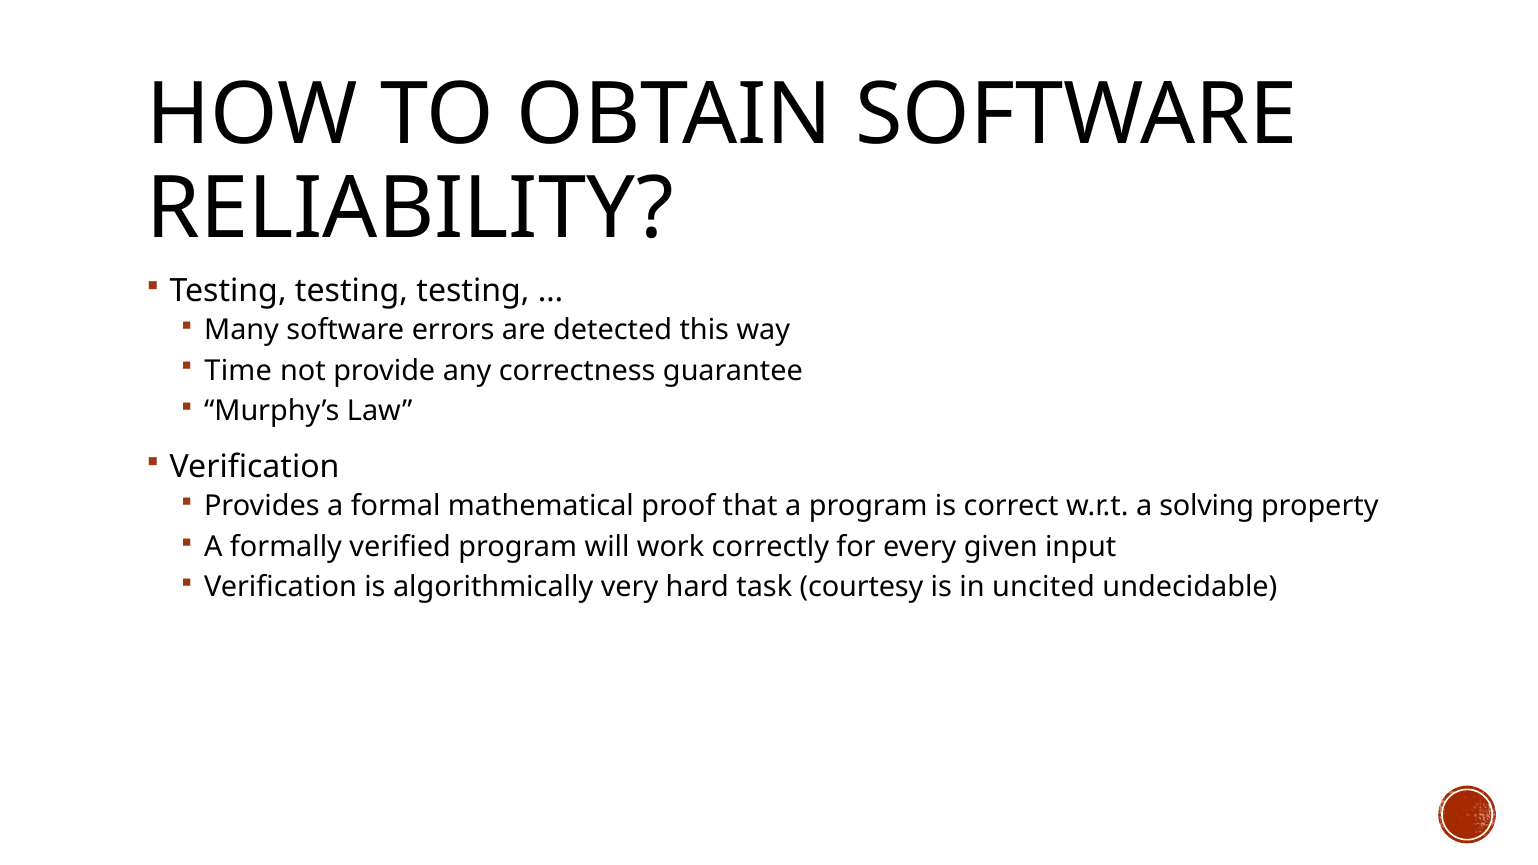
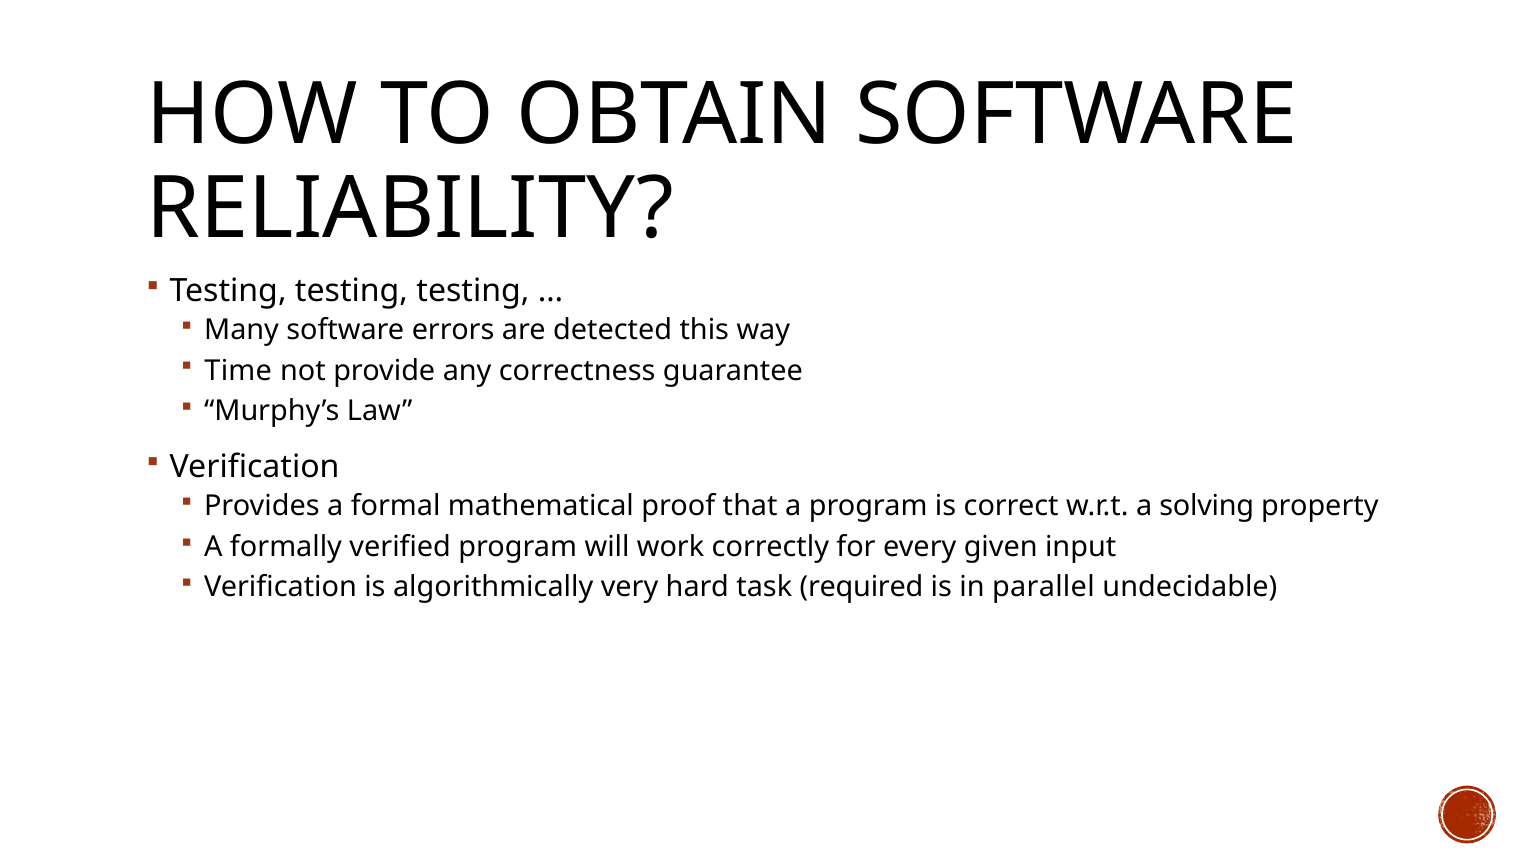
courtesy: courtesy -> required (862, 588)
uncited: uncited -> parallel (1043, 588)
